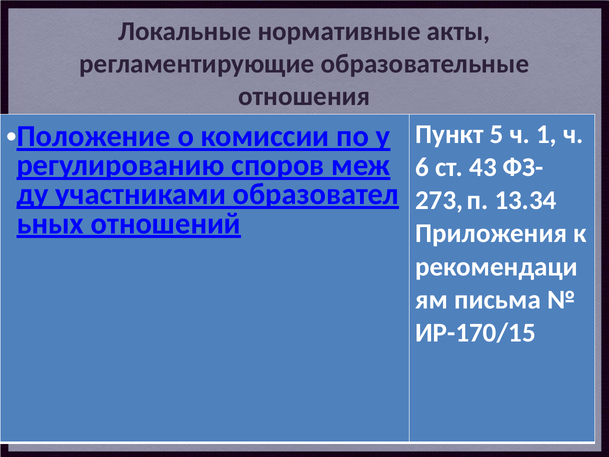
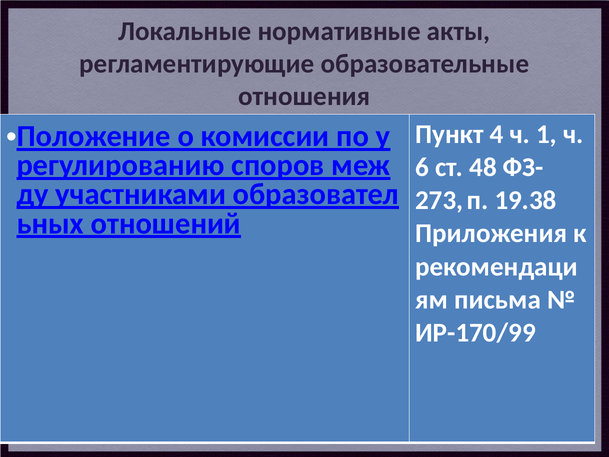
5: 5 -> 4 (497, 134)
43: 43 -> 48 (483, 167)
13.34: 13.34 -> 19.38 (526, 200)
ИР-170/15: ИР-170/15 -> ИР-170/99 (475, 333)
